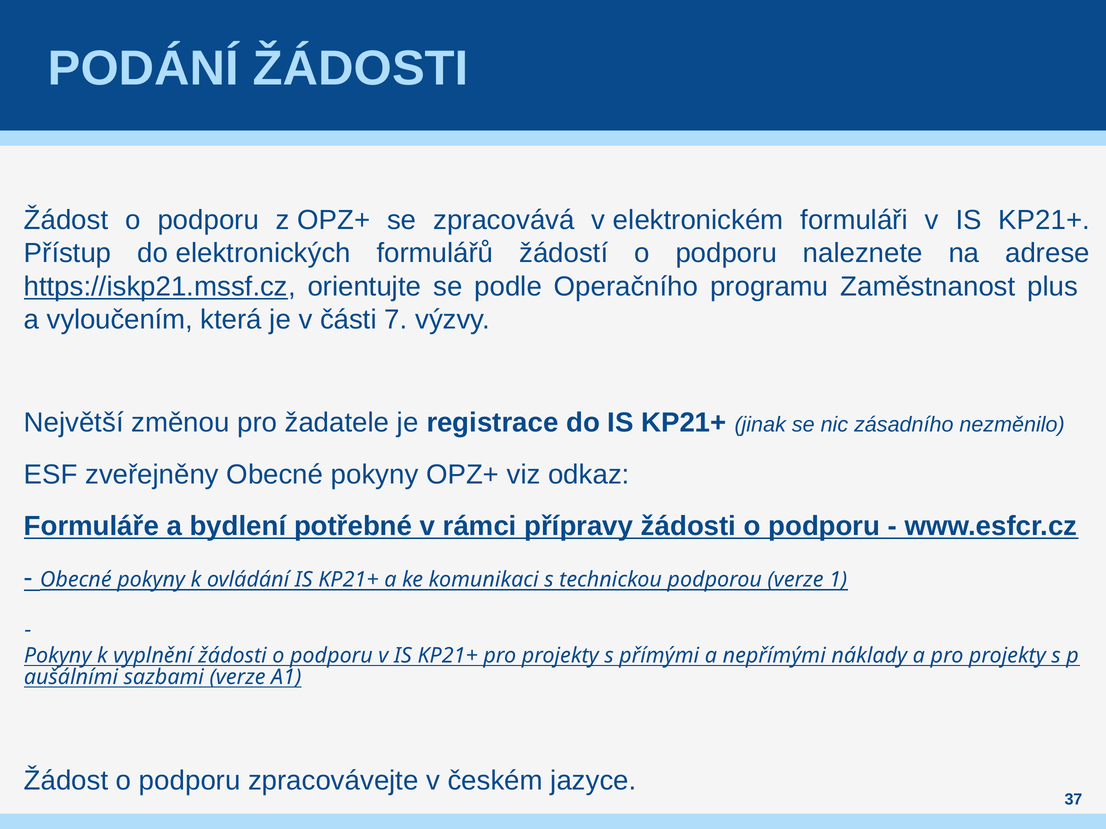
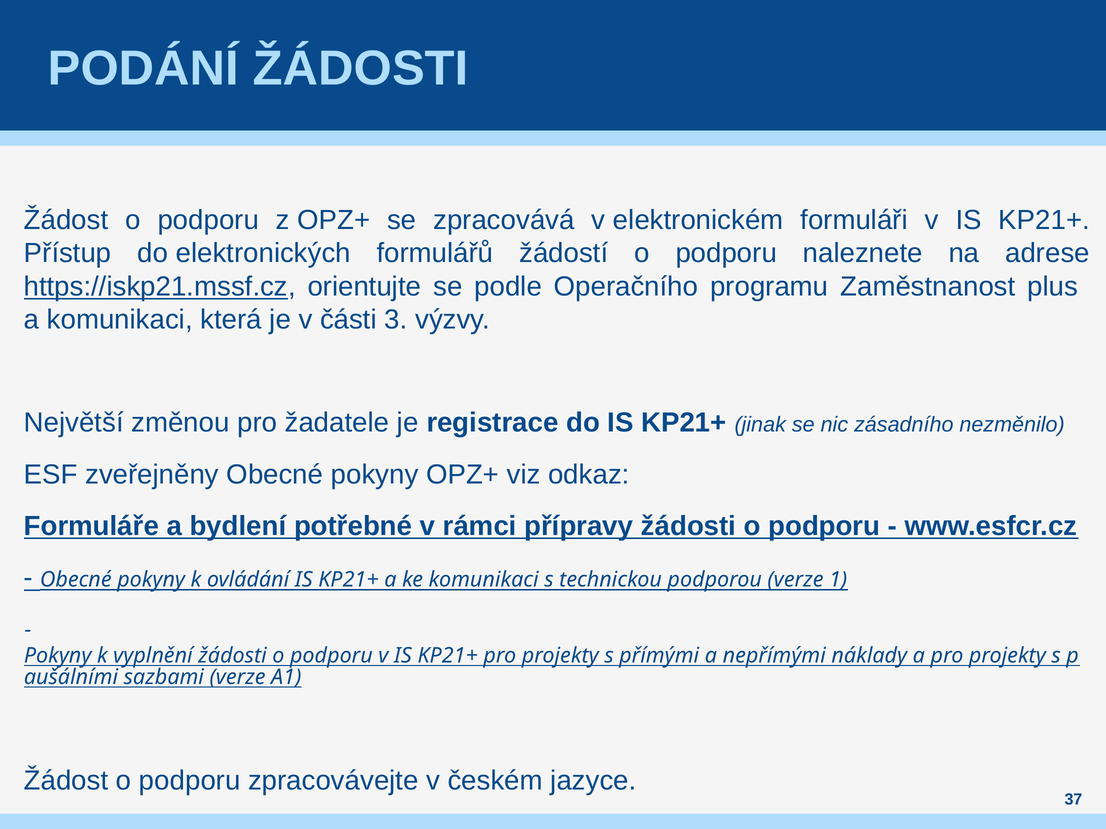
a vyloučením: vyloučením -> komunikaci (120, 320)
7: 7 -> 3 (396, 320)
